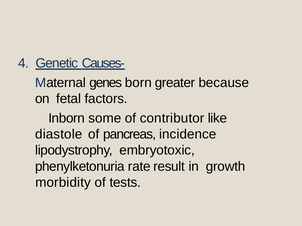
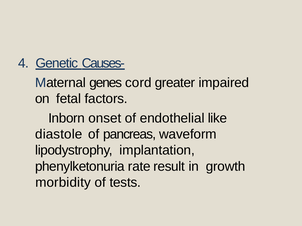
born: born -> cord (138, 83)
because: because -> impaired (224, 83)
some: some -> onset (105, 118)
contributor: contributor -> endothelial (172, 118)
incidence: incidence -> waveform (188, 134)
embryotoxic: embryotoxic -> implantation (157, 151)
